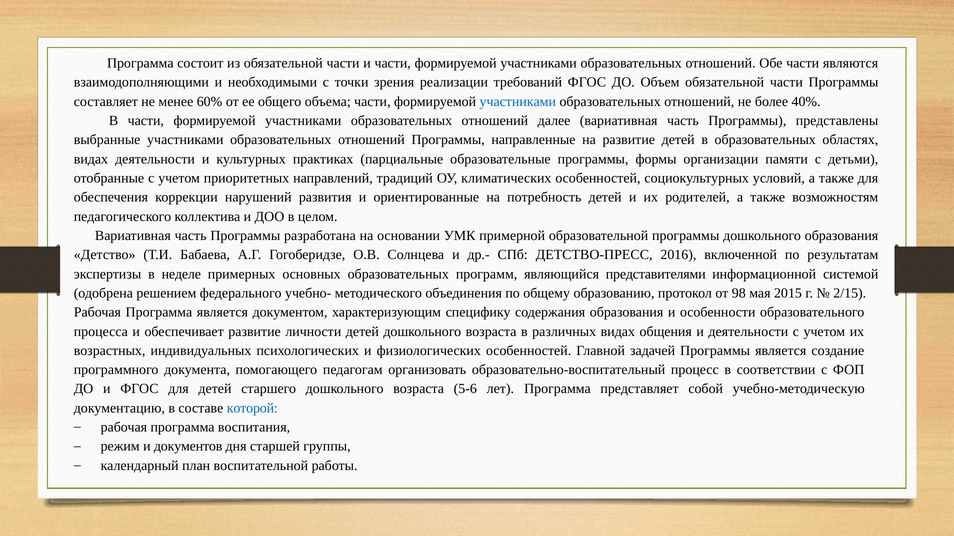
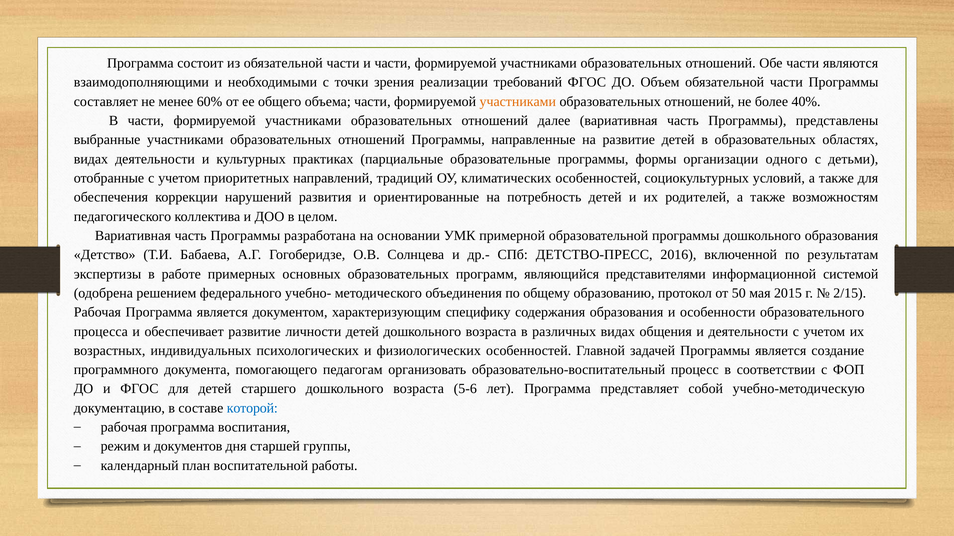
участниками colour: blue -> orange (518, 102)
памяти: памяти -> одного (787, 159)
неделе: неделе -> работе (181, 274)
98: 98 -> 50 (739, 293)
